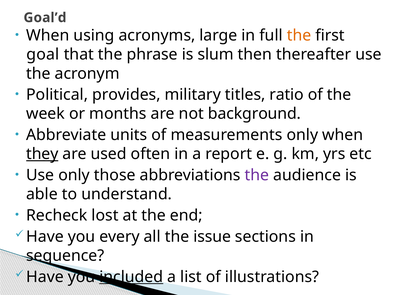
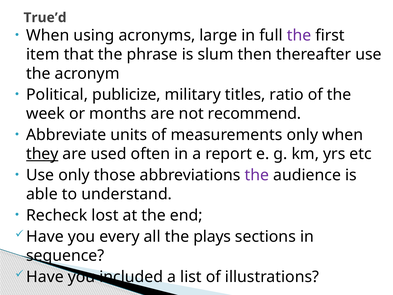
Goal’d: Goal’d -> True’d (45, 18)
the colour: orange -> purple (299, 35)
goal: goal -> item (43, 54)
provides: provides -> publicize (126, 95)
background: background -> recommend (254, 114)
issue: issue -> plays (212, 236)
included underline: present -> none (131, 277)
